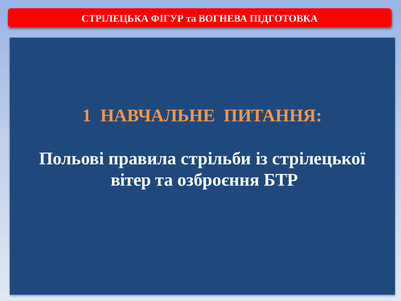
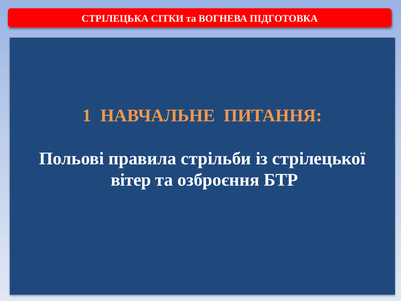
ФІГУР: ФІГУР -> СІТКИ (167, 19)
